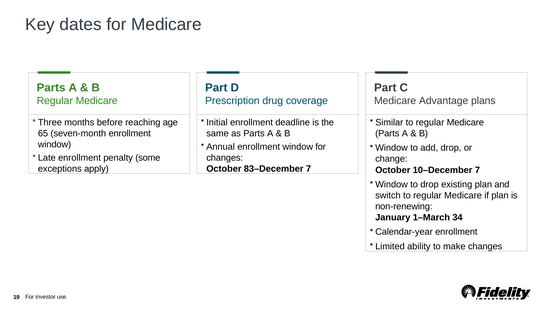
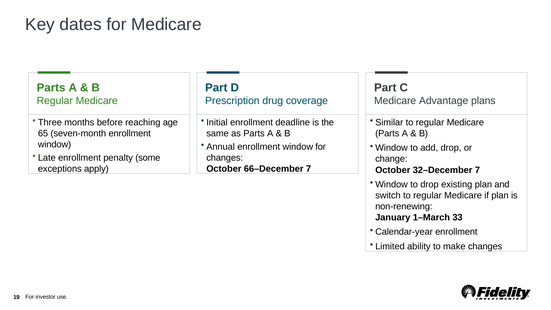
83–December: 83–December -> 66–December (274, 169)
10–December: 10–December -> 32–December (443, 170)
34: 34 -> 33 (458, 217)
